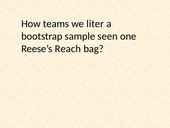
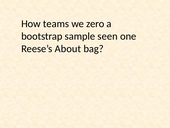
liter: liter -> zero (95, 24)
Reach: Reach -> About (68, 49)
